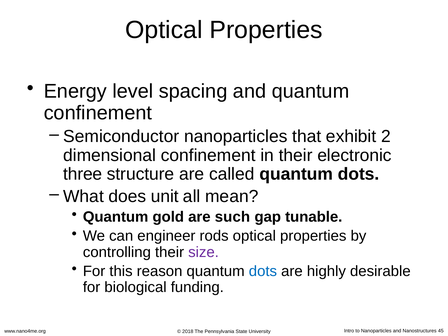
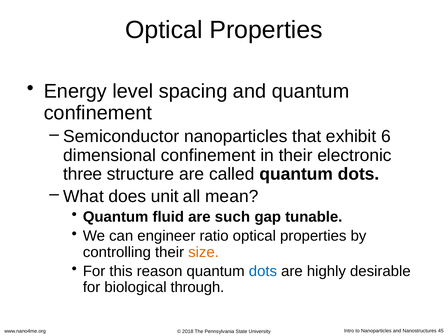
2: 2 -> 6 (386, 136)
gold: gold -> fluid (168, 217)
rods: rods -> ratio (214, 236)
size colour: purple -> orange (204, 252)
funding: funding -> through (197, 287)
